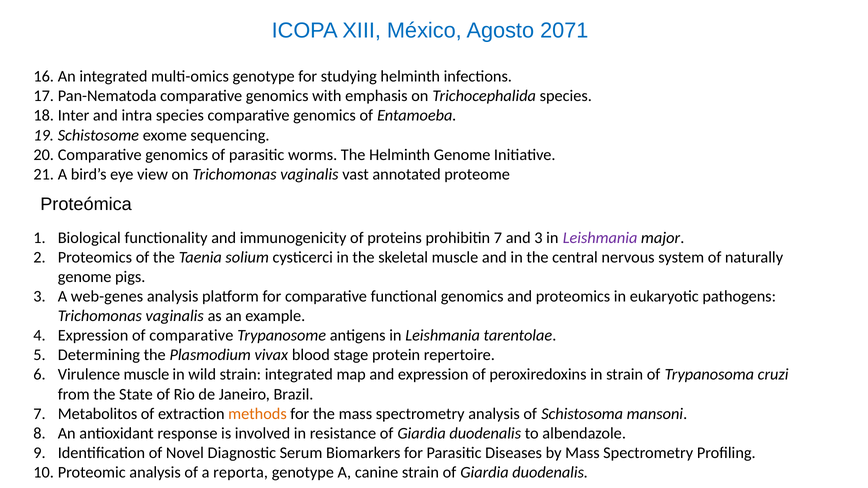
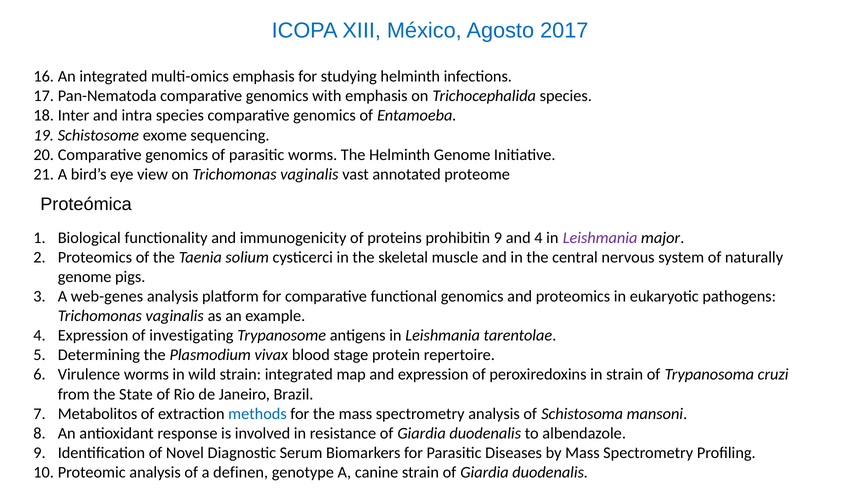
2071: 2071 -> 2017 (564, 31)
multi-omics genotype: genotype -> emphasis (264, 77)
prohibitin 7: 7 -> 9 (498, 238)
and 3: 3 -> 4 (538, 238)
of comparative: comparative -> investigating (191, 336)
Virulence muscle: muscle -> worms (146, 375)
methods colour: orange -> blue (257, 414)
reporta: reporta -> definen (241, 472)
